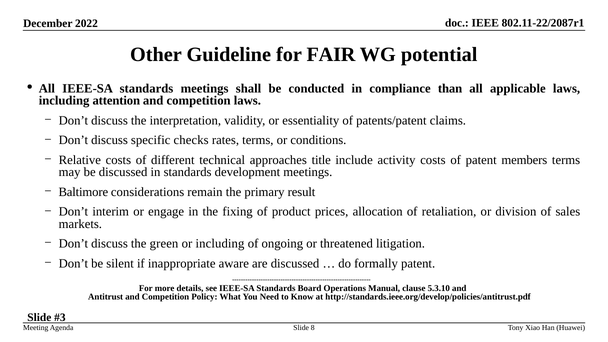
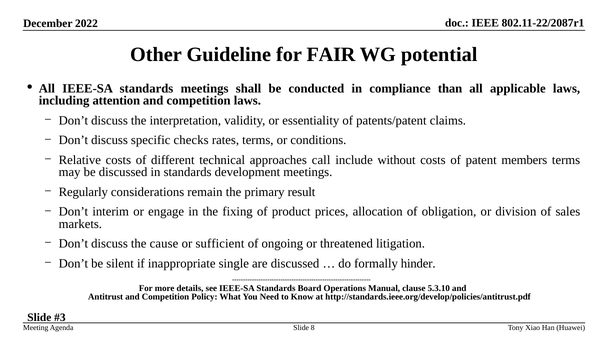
title: title -> call (321, 160)
activity: activity -> without (397, 160)
Baltimore: Baltimore -> Regularly (83, 192)
retaliation: retaliation -> obligation (449, 212)
green: green -> cause (164, 244)
or including: including -> sufficient (220, 244)
aware: aware -> single (234, 263)
formally patent: patent -> hinder (418, 263)
